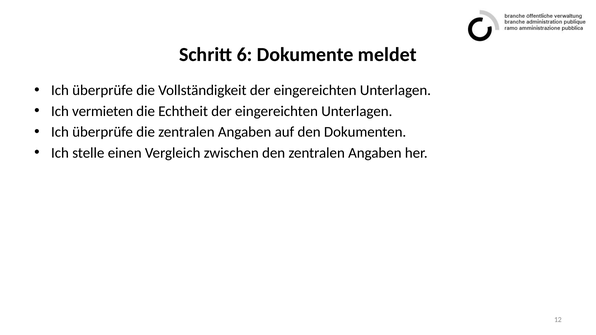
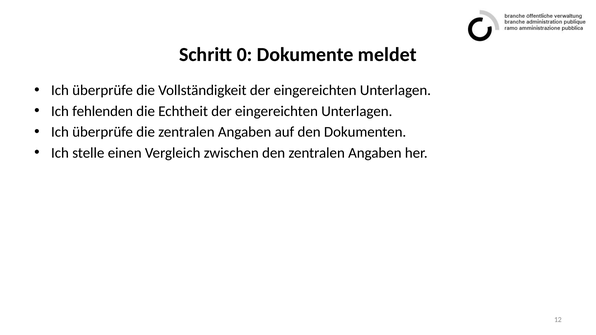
6: 6 -> 0 (245, 55)
vermieten: vermieten -> fehlenden (103, 111)
